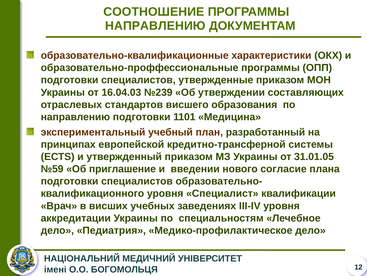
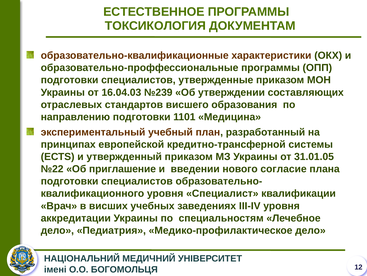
СООТНОШЕНИЕ: СООТНОШЕНИЕ -> ЕСТЕСТВЕННОЕ (154, 12)
НАПРАВЛЕНИЮ: НАПРАВЛЕНИЮ -> ТОКСИКОЛОГИЯ (155, 26)
№59: №59 -> №22 (52, 169)
